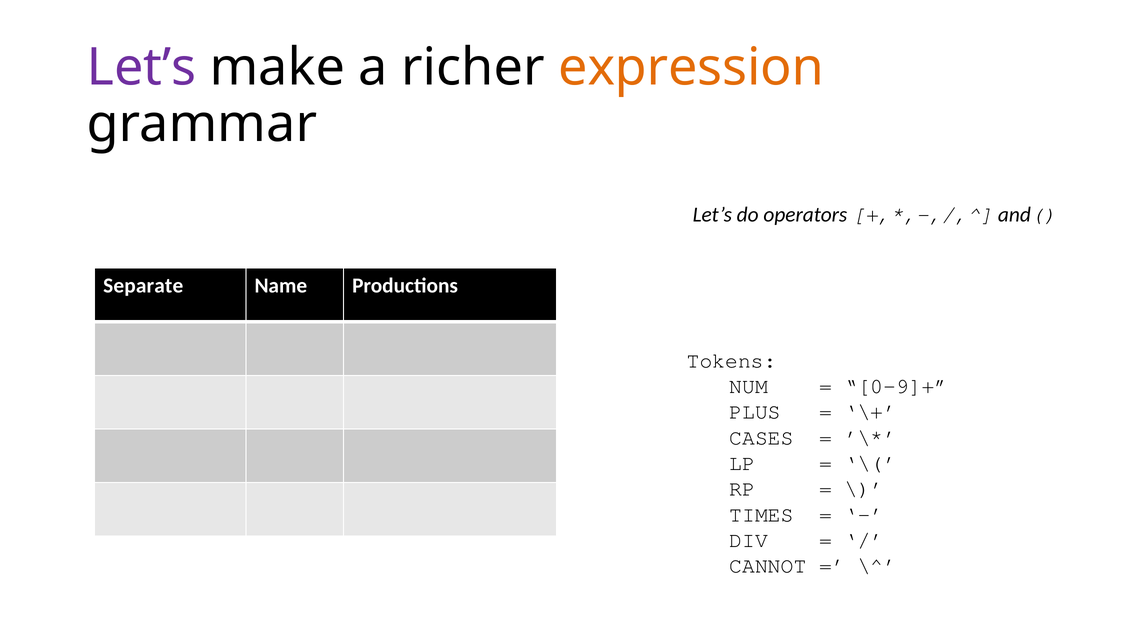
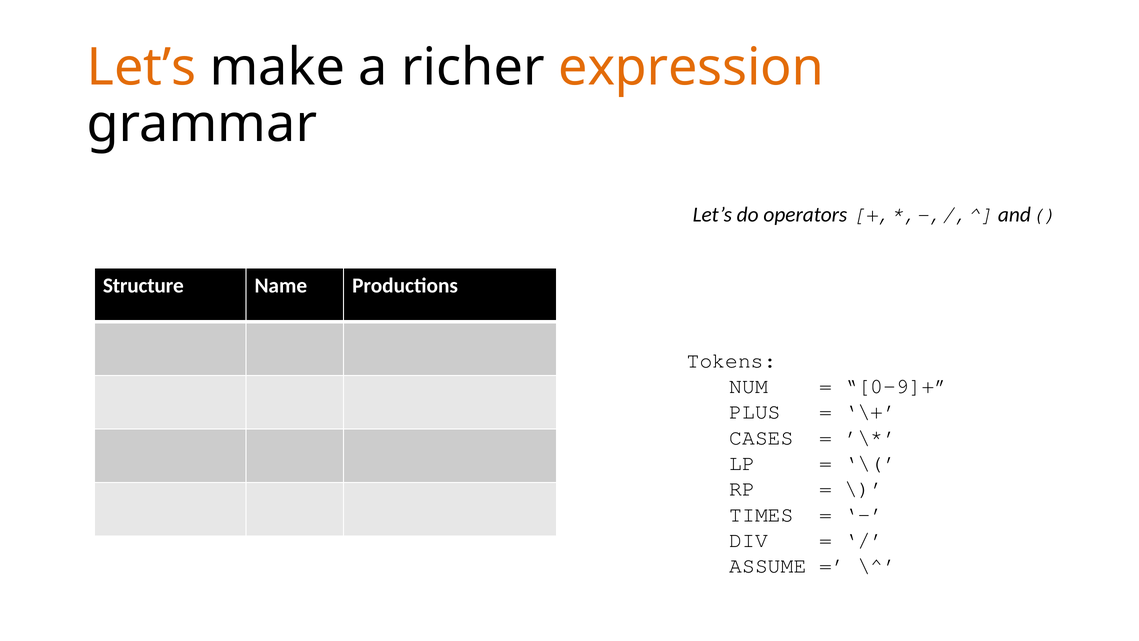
Let’s colour: purple -> orange (141, 67)
Separate: Separate -> Structure (143, 285)
CANNOT: CANNOT -> ASSUME (768, 565)
